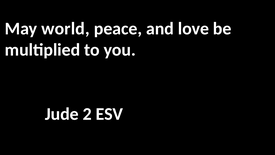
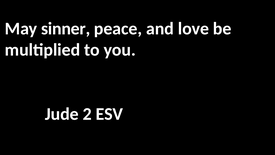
world: world -> sinner (66, 28)
